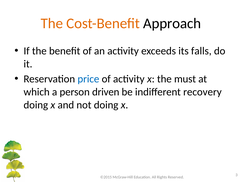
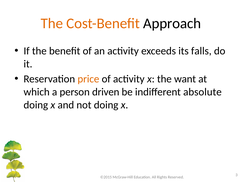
price colour: blue -> orange (88, 79)
must: must -> want (185, 79)
recovery: recovery -> absolute (202, 92)
